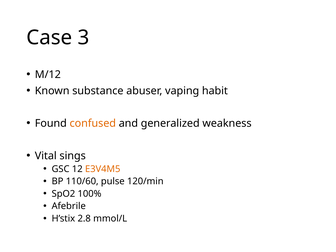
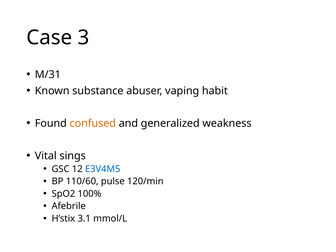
M/12: M/12 -> M/31 (48, 74)
E3V4M5 colour: orange -> blue (103, 169)
2.8: 2.8 -> 3.1 (84, 219)
